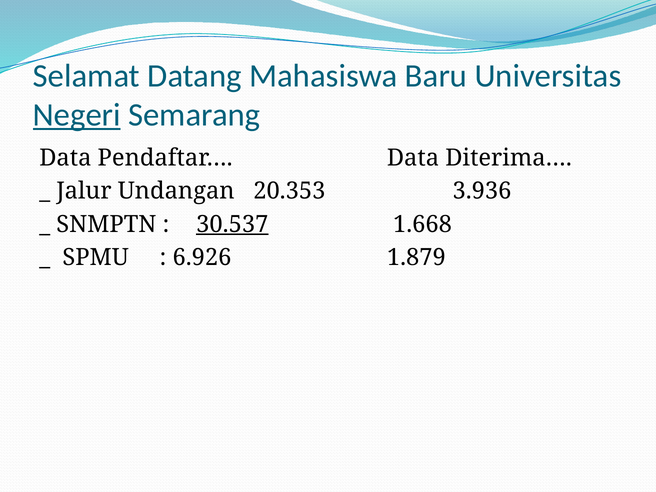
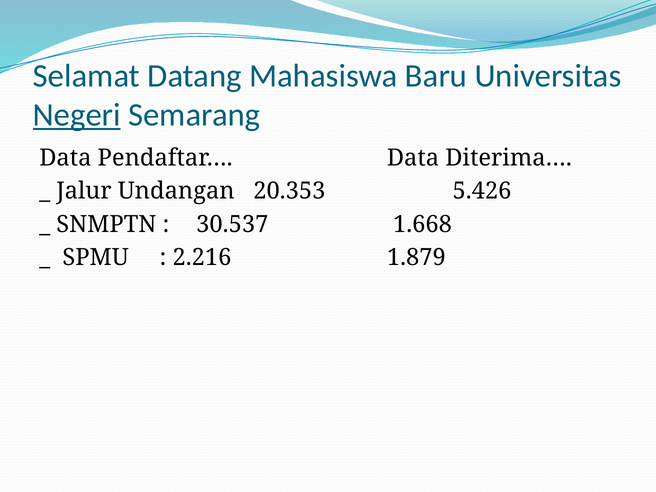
3.936: 3.936 -> 5.426 (482, 191)
30.537 underline: present -> none (232, 224)
6.926: 6.926 -> 2.216 (202, 257)
